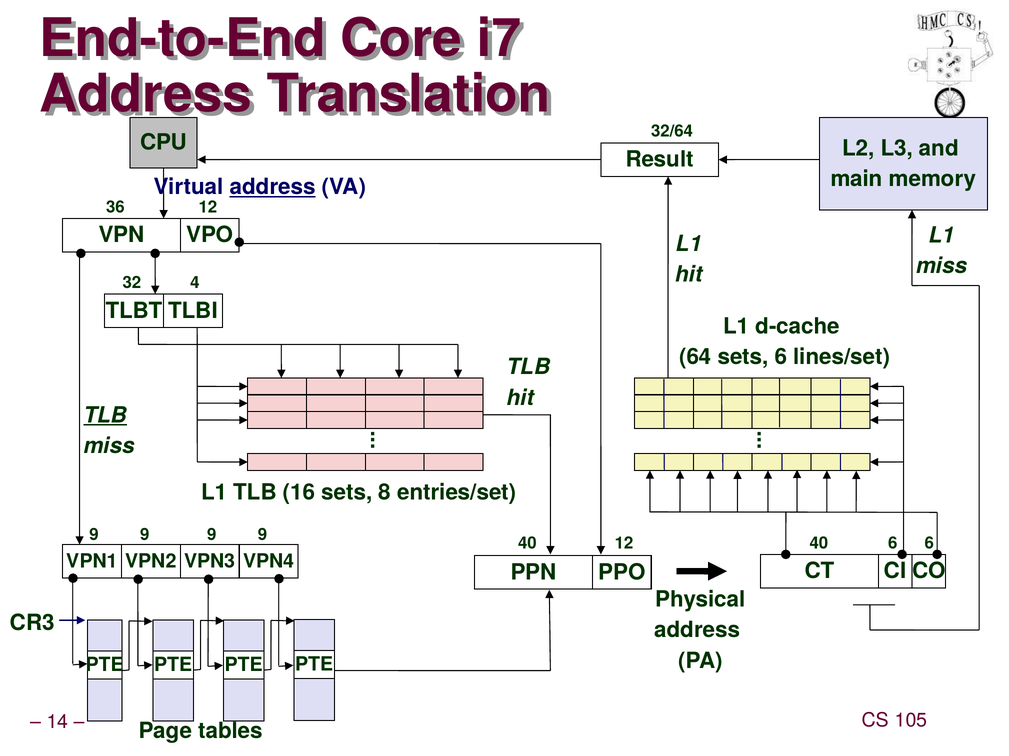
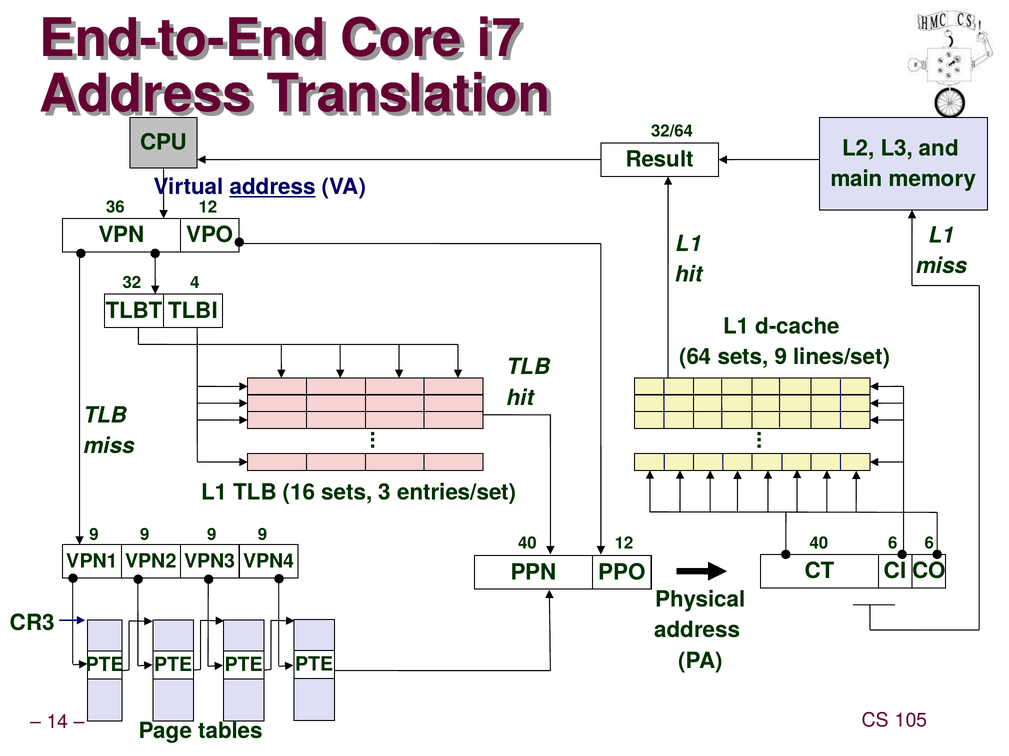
sets 6: 6 -> 9 (781, 357)
TLB underline: present -> none (105, 416)
8: 8 -> 3 (385, 493)
